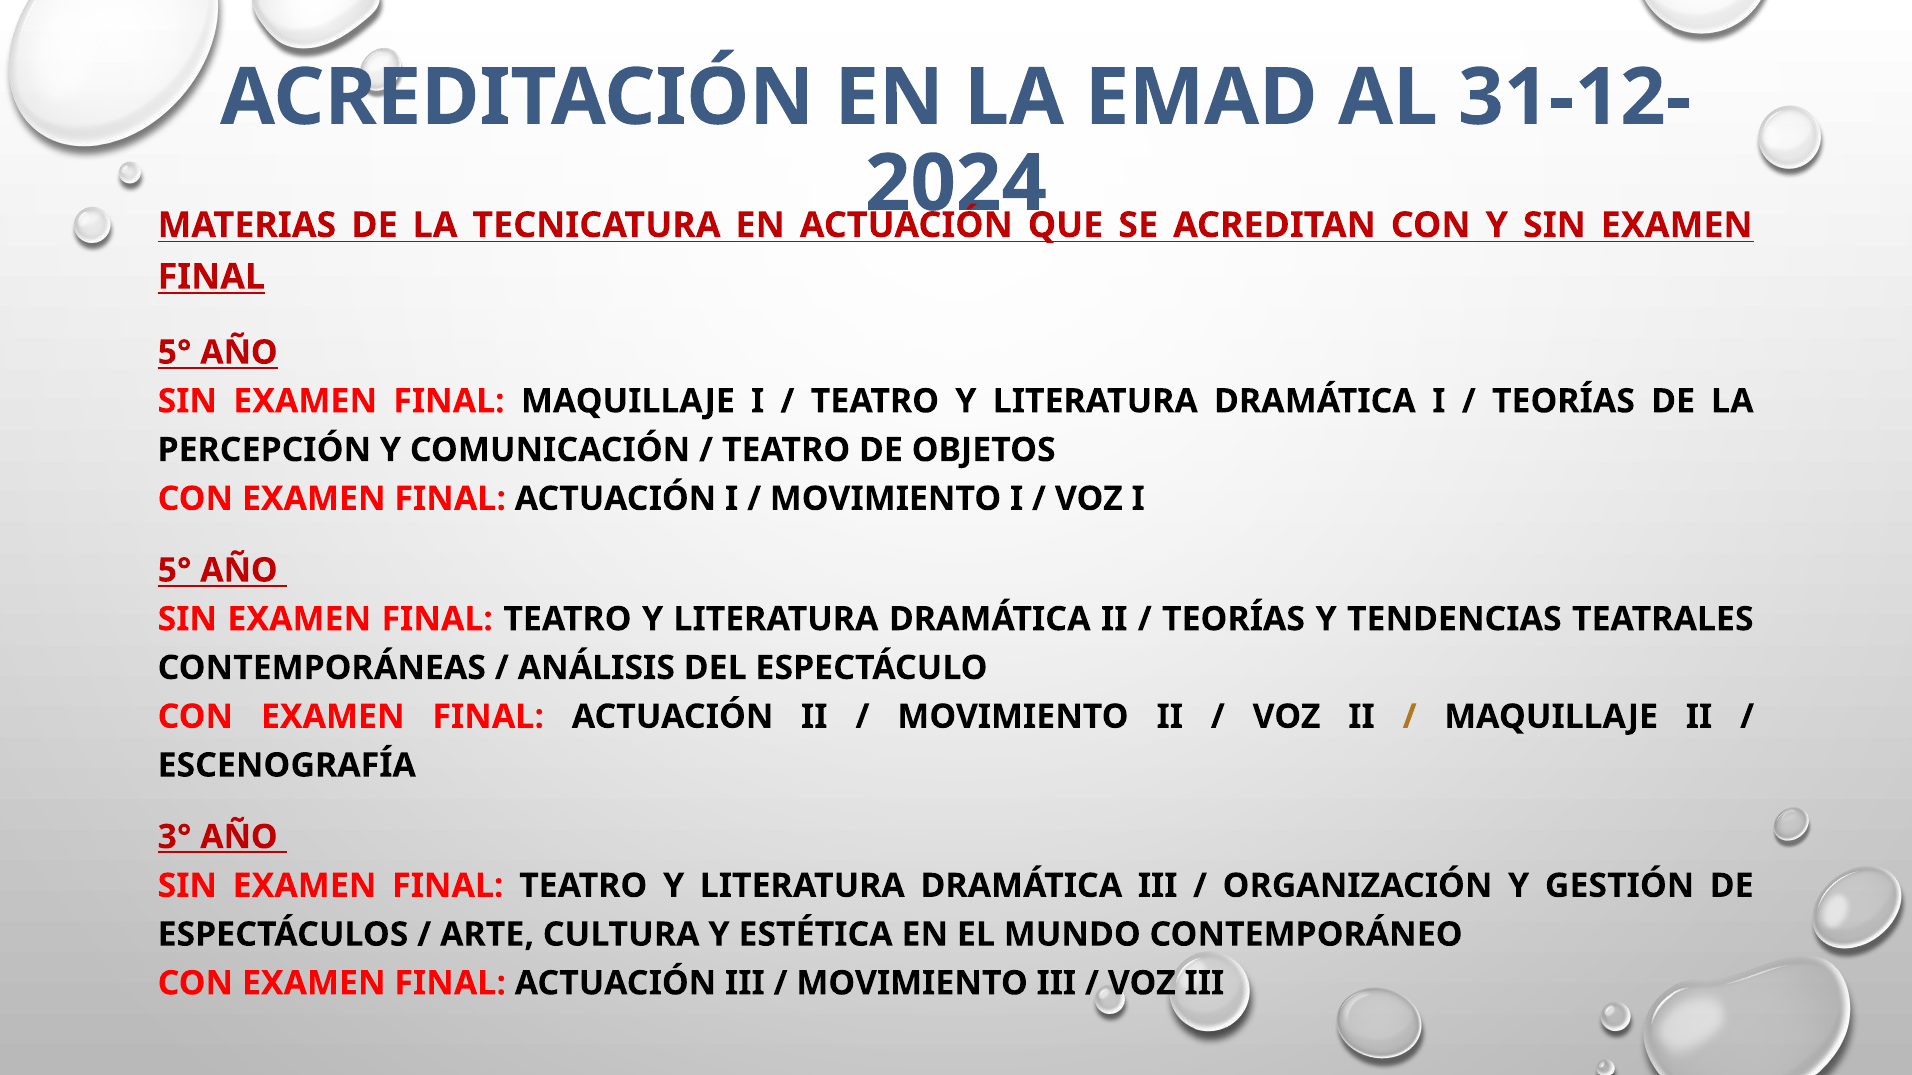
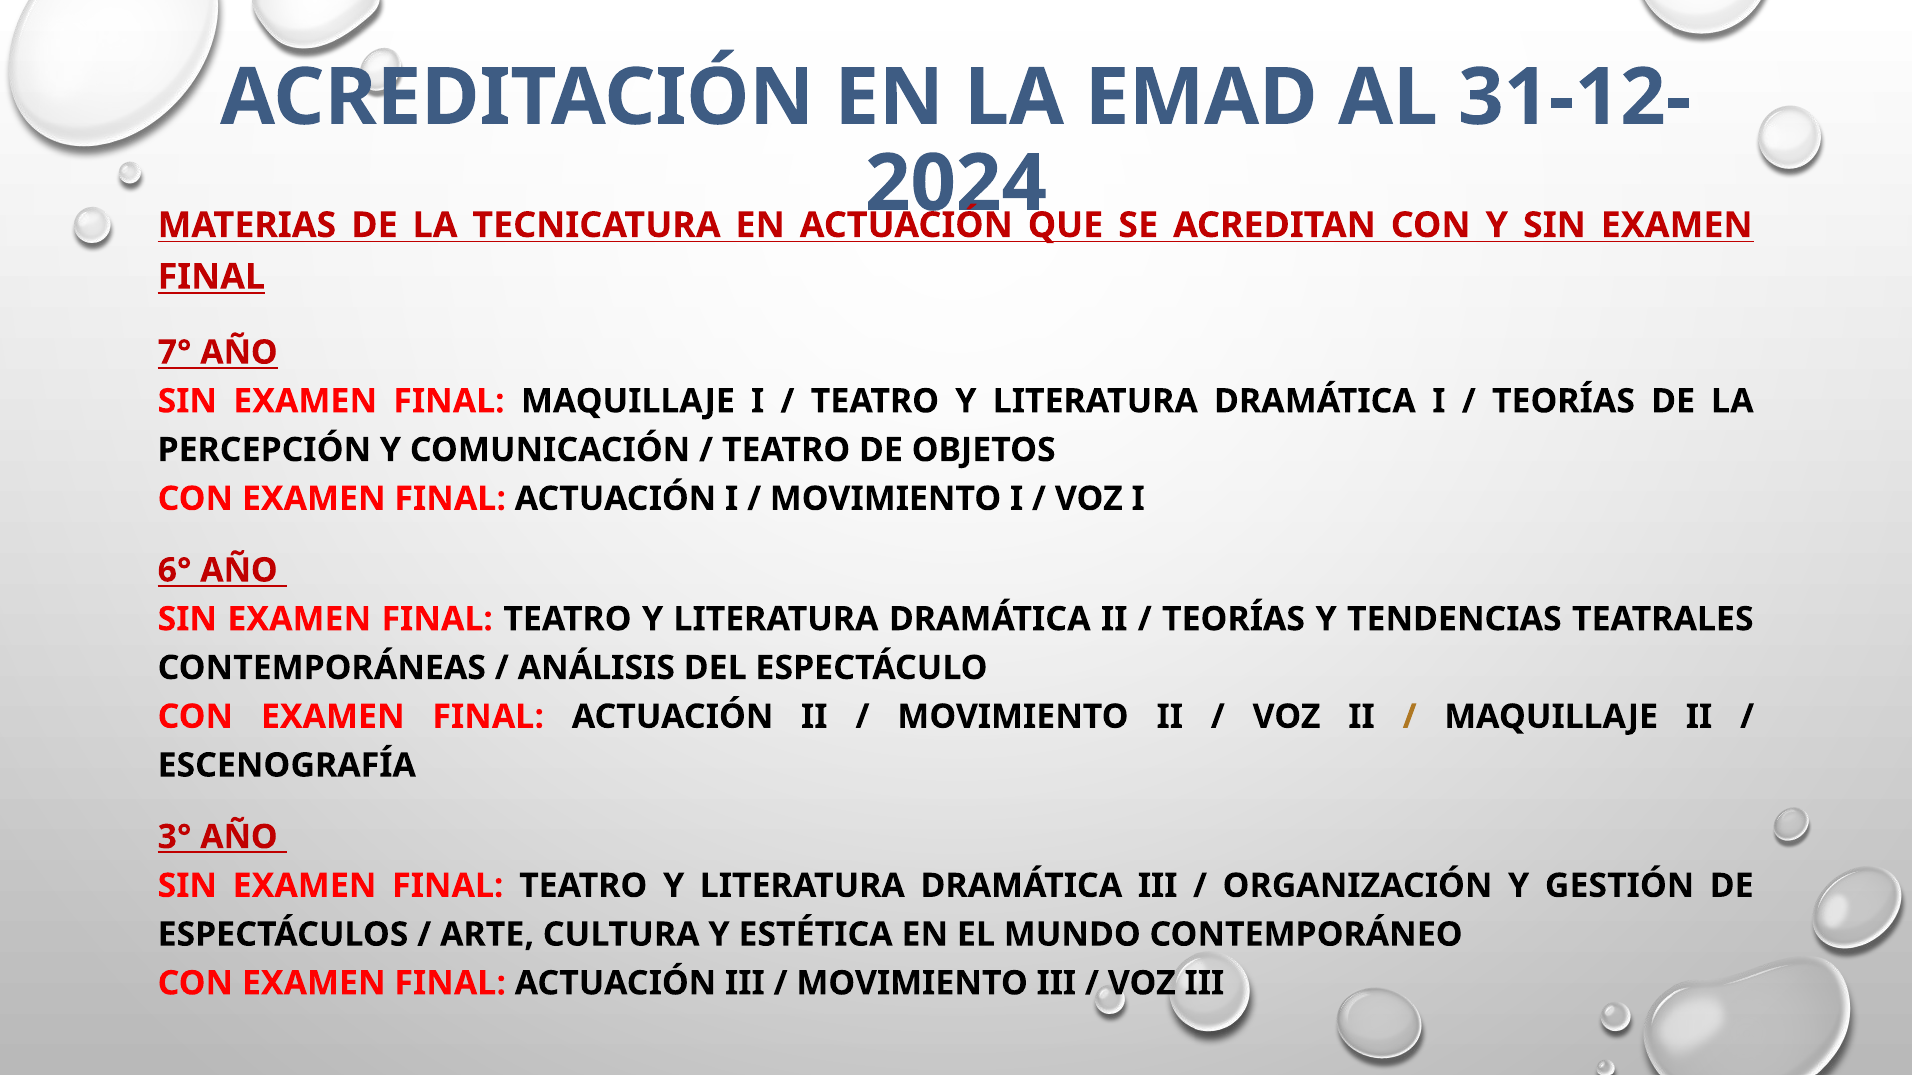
5°: 5° -> 7° (174, 353)
5°: 5° -> 6° (174, 571)
